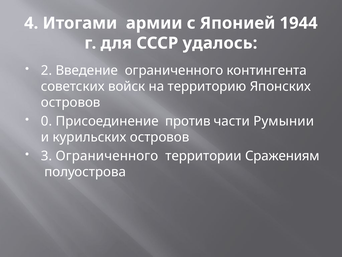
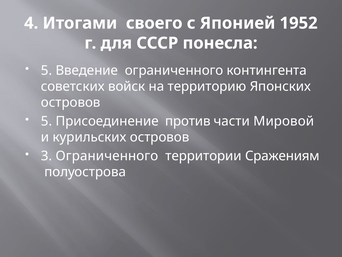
армии: армии -> своего (154, 23)
1944: 1944 -> 1952 (299, 23)
удалось: удалось -> понесла (220, 43)
2: 2 -> 5 (47, 70)
0: 0 -> 5 (47, 121)
Румынии: Румынии -> Мировой (284, 121)
